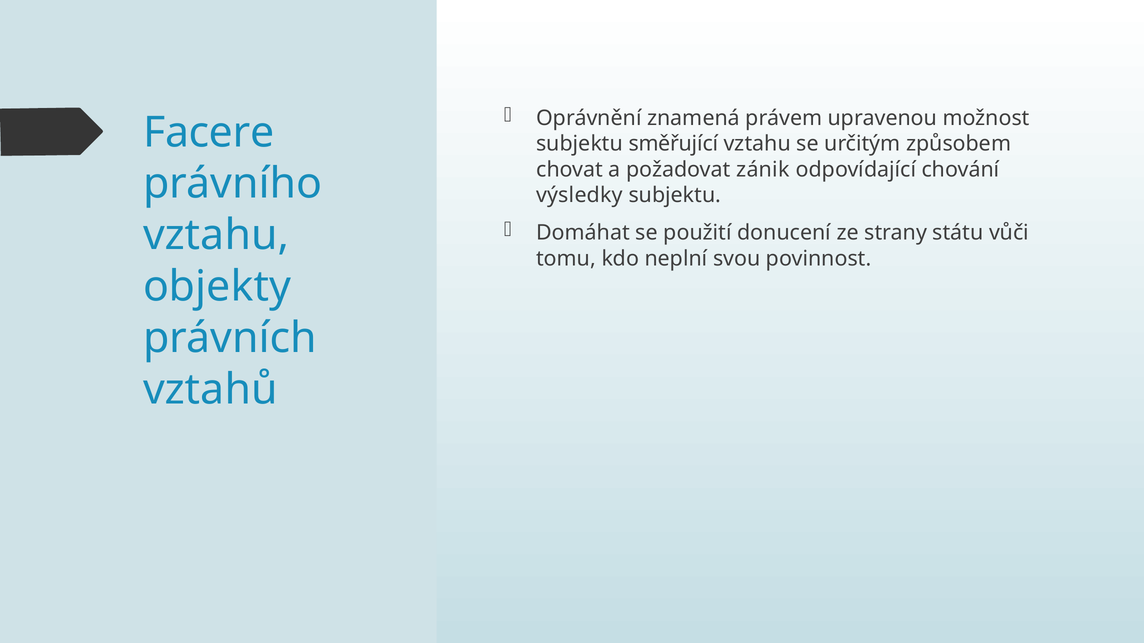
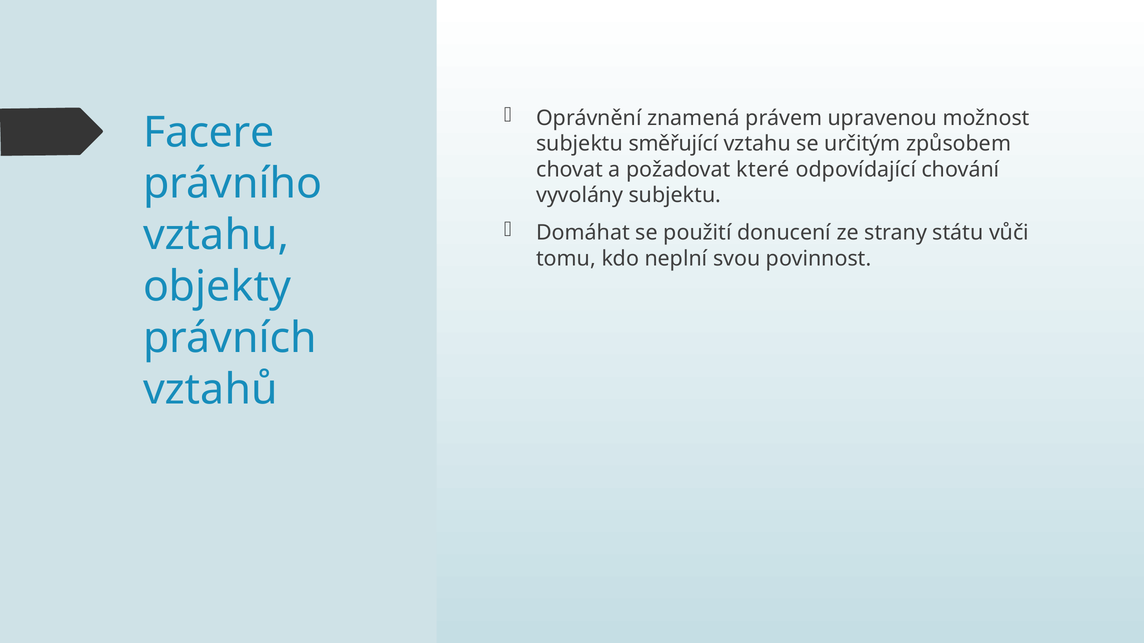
zánik: zánik -> které (763, 170)
výsledky: výsledky -> vyvolány (580, 195)
